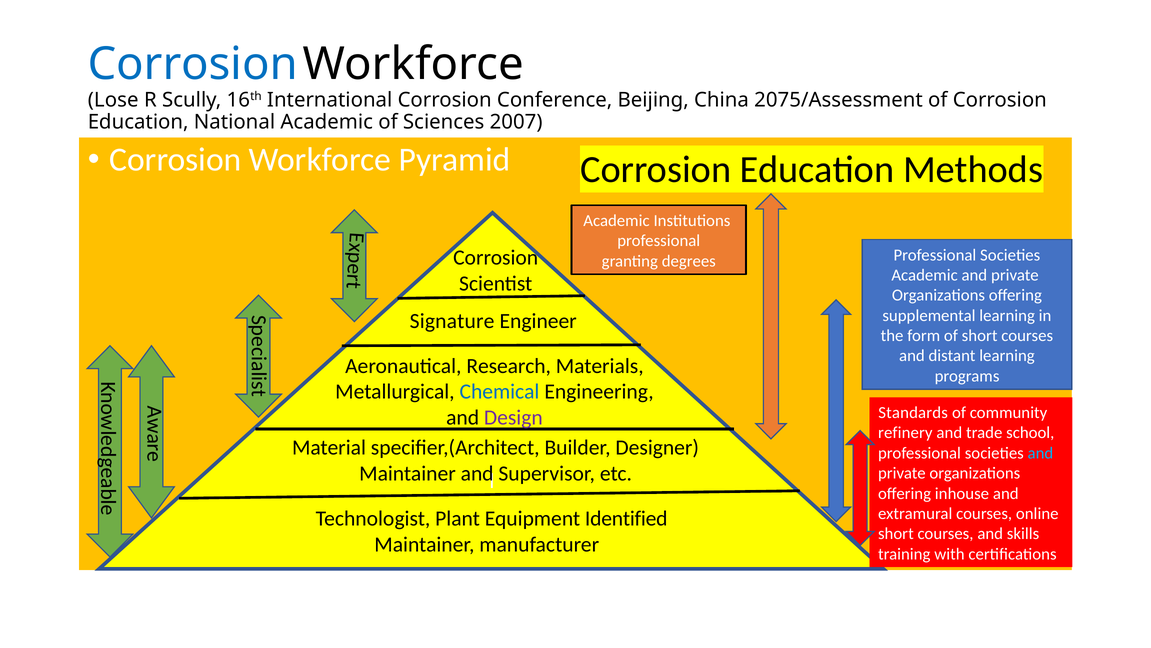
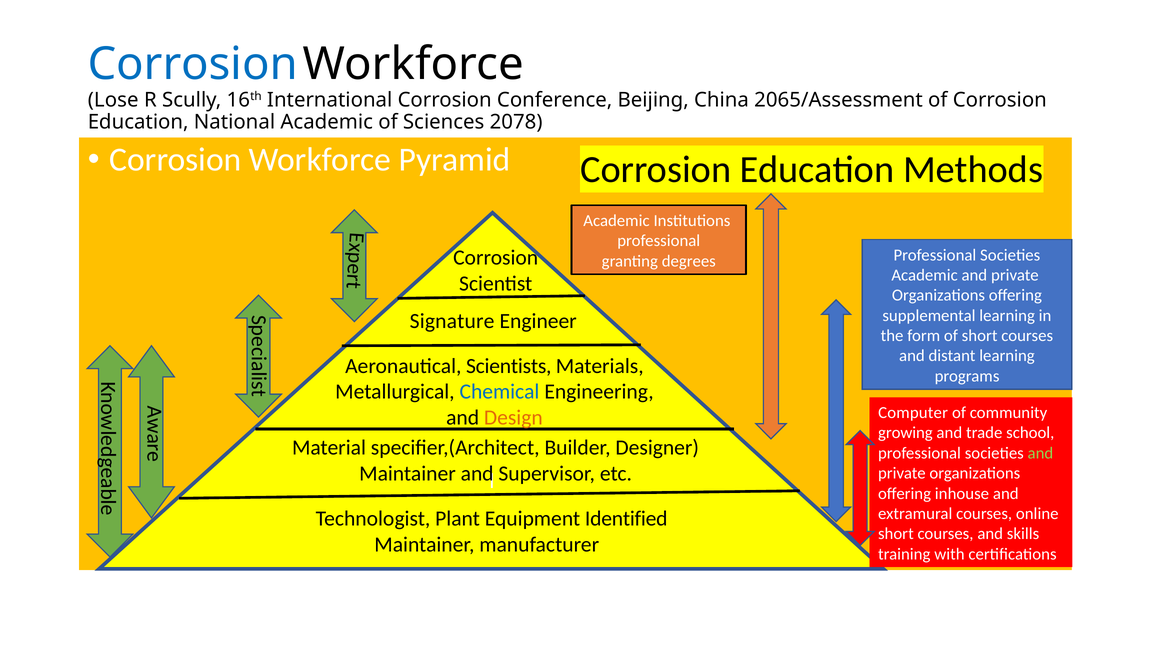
2075/Assessment: 2075/Assessment -> 2065/Assessment (839, 100)
2007: 2007 -> 2078 (516, 122)
Research: Research -> Scientists (509, 366)
Standards: Standards -> Computer (913, 412)
Design colour: purple -> orange (513, 417)
refinery: refinery -> growing (905, 433)
and colour: light blue -> light green (1040, 453)
